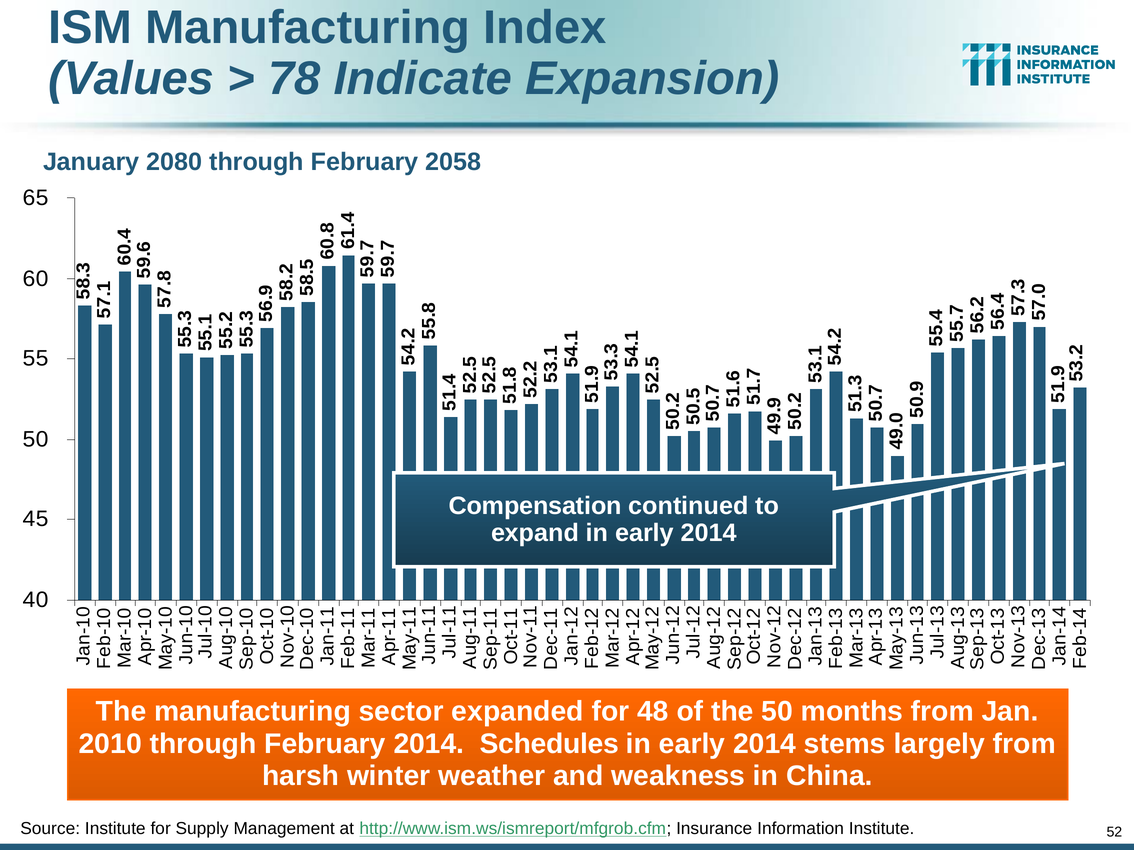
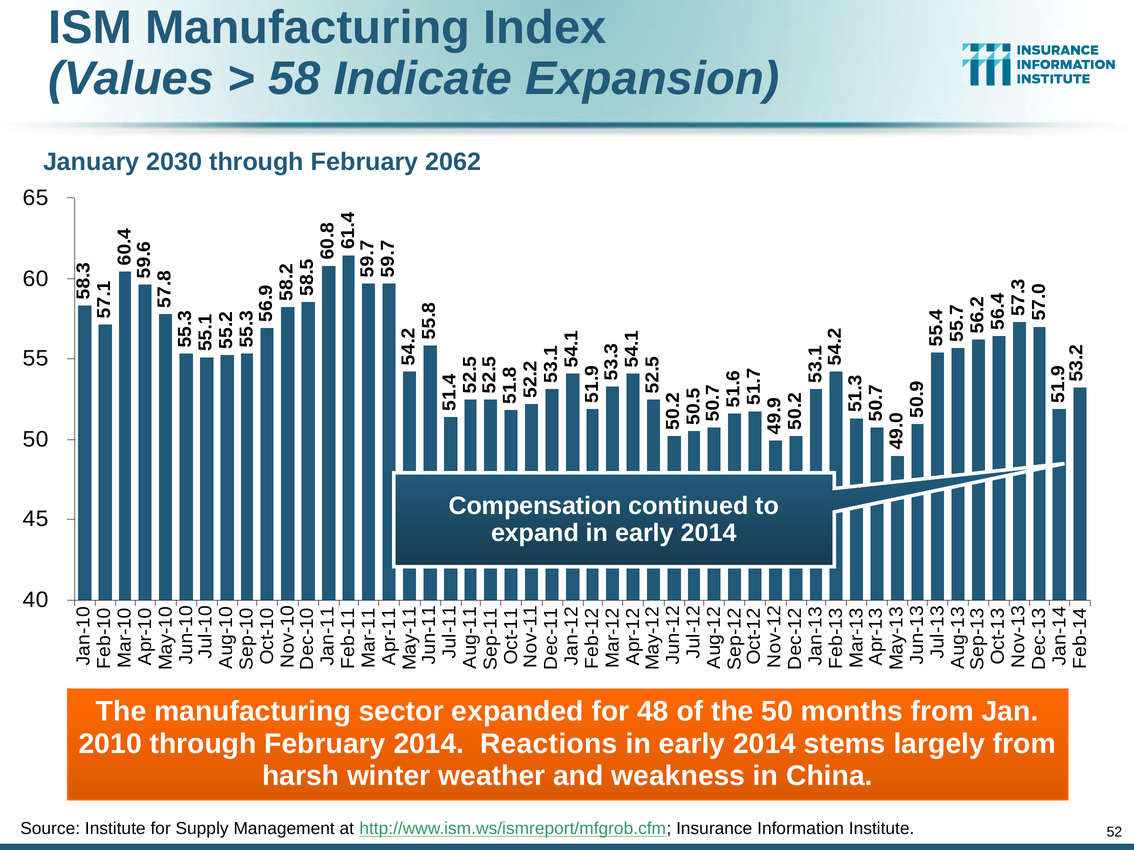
78: 78 -> 58 (294, 79)
2080: 2080 -> 2030 (174, 162)
2058: 2058 -> 2062 (453, 162)
Schedules: Schedules -> Reactions (549, 744)
